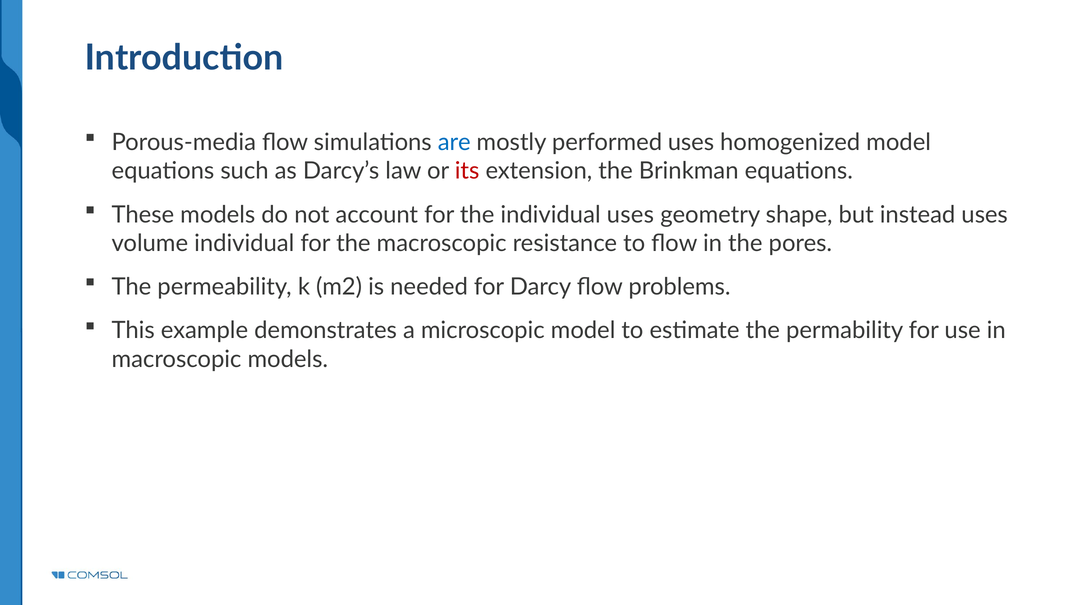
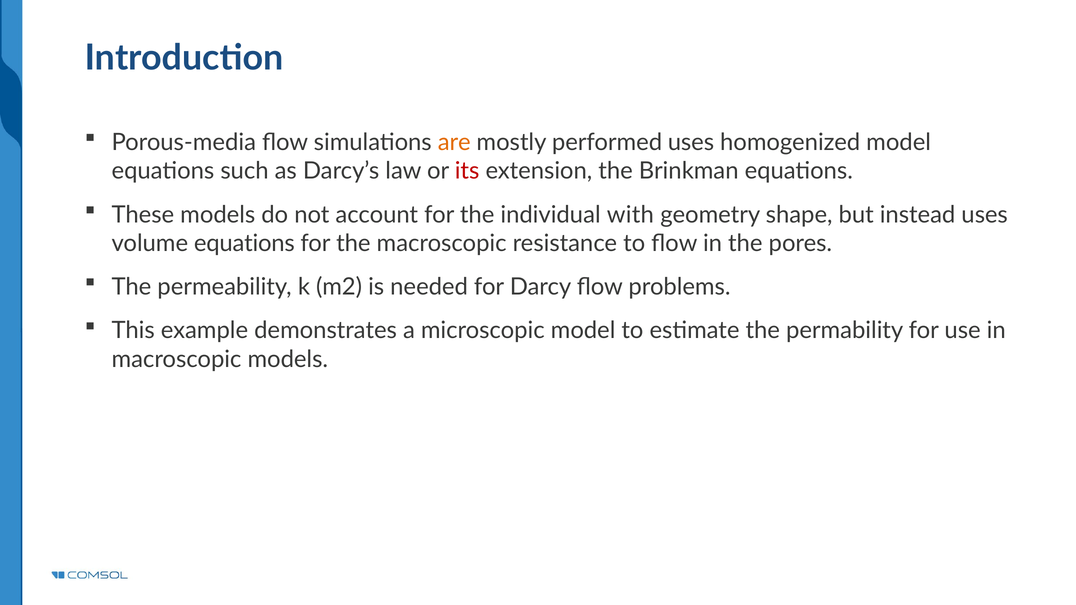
are colour: blue -> orange (454, 142)
individual uses: uses -> with (630, 215)
volume individual: individual -> equations (244, 243)
